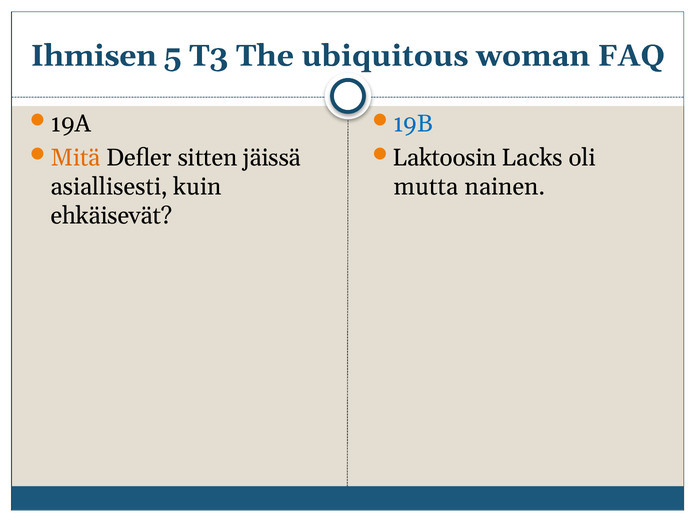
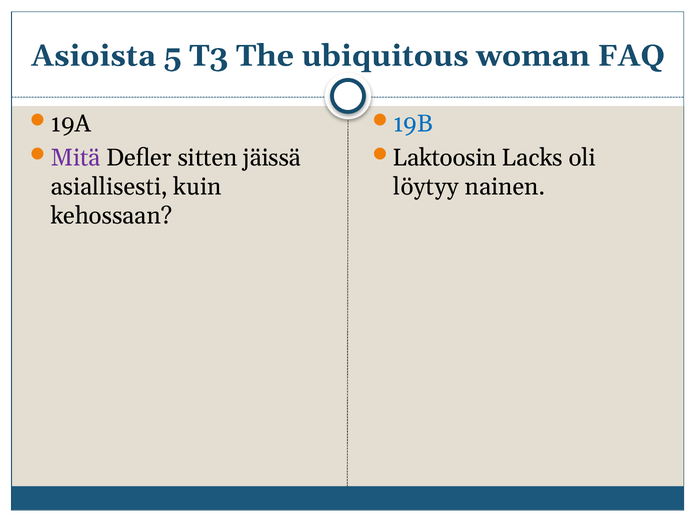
Ihmisen: Ihmisen -> Asioista (93, 56)
Mitä colour: orange -> purple (76, 158)
mutta: mutta -> löytyy (426, 187)
ehkäisevät: ehkäisevät -> kehossaan (111, 216)
